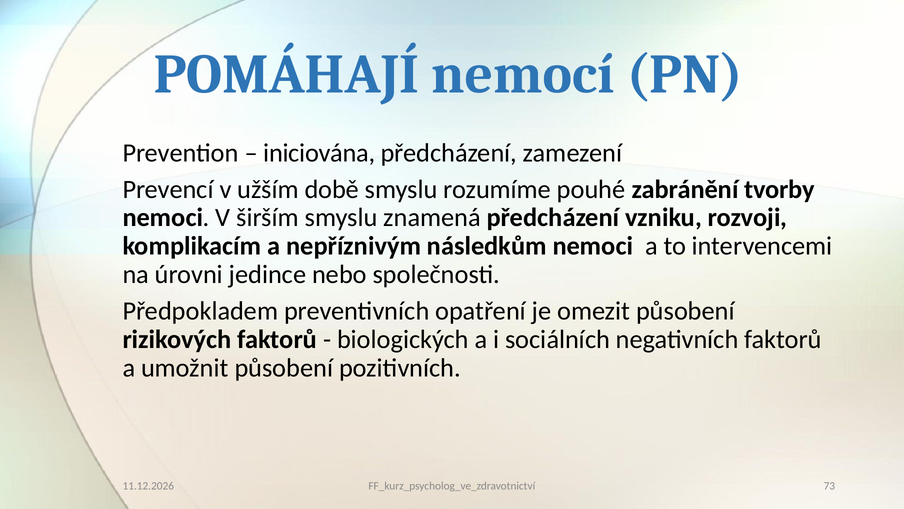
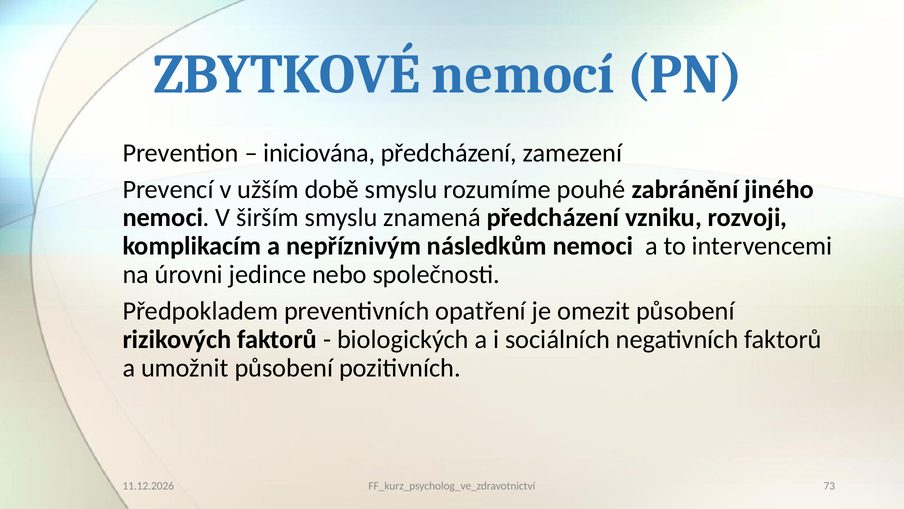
POMÁHAJÍ: POMÁHAJÍ -> ZBYTKOVÉ (287, 74)
tvorby: tvorby -> jiného (779, 189)
